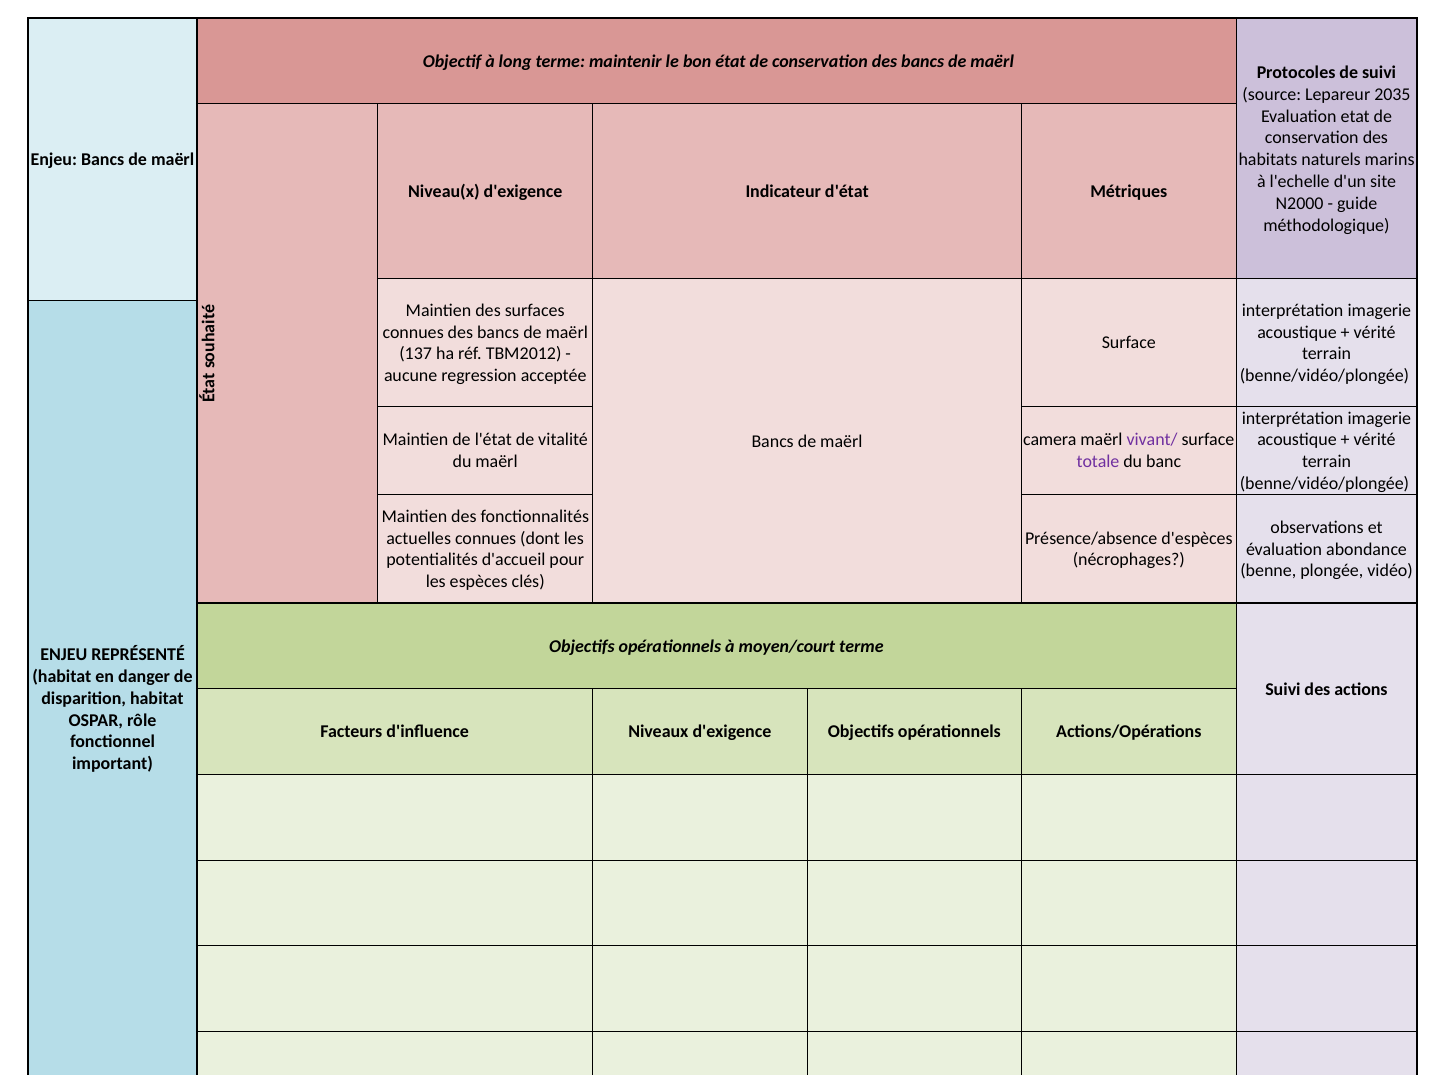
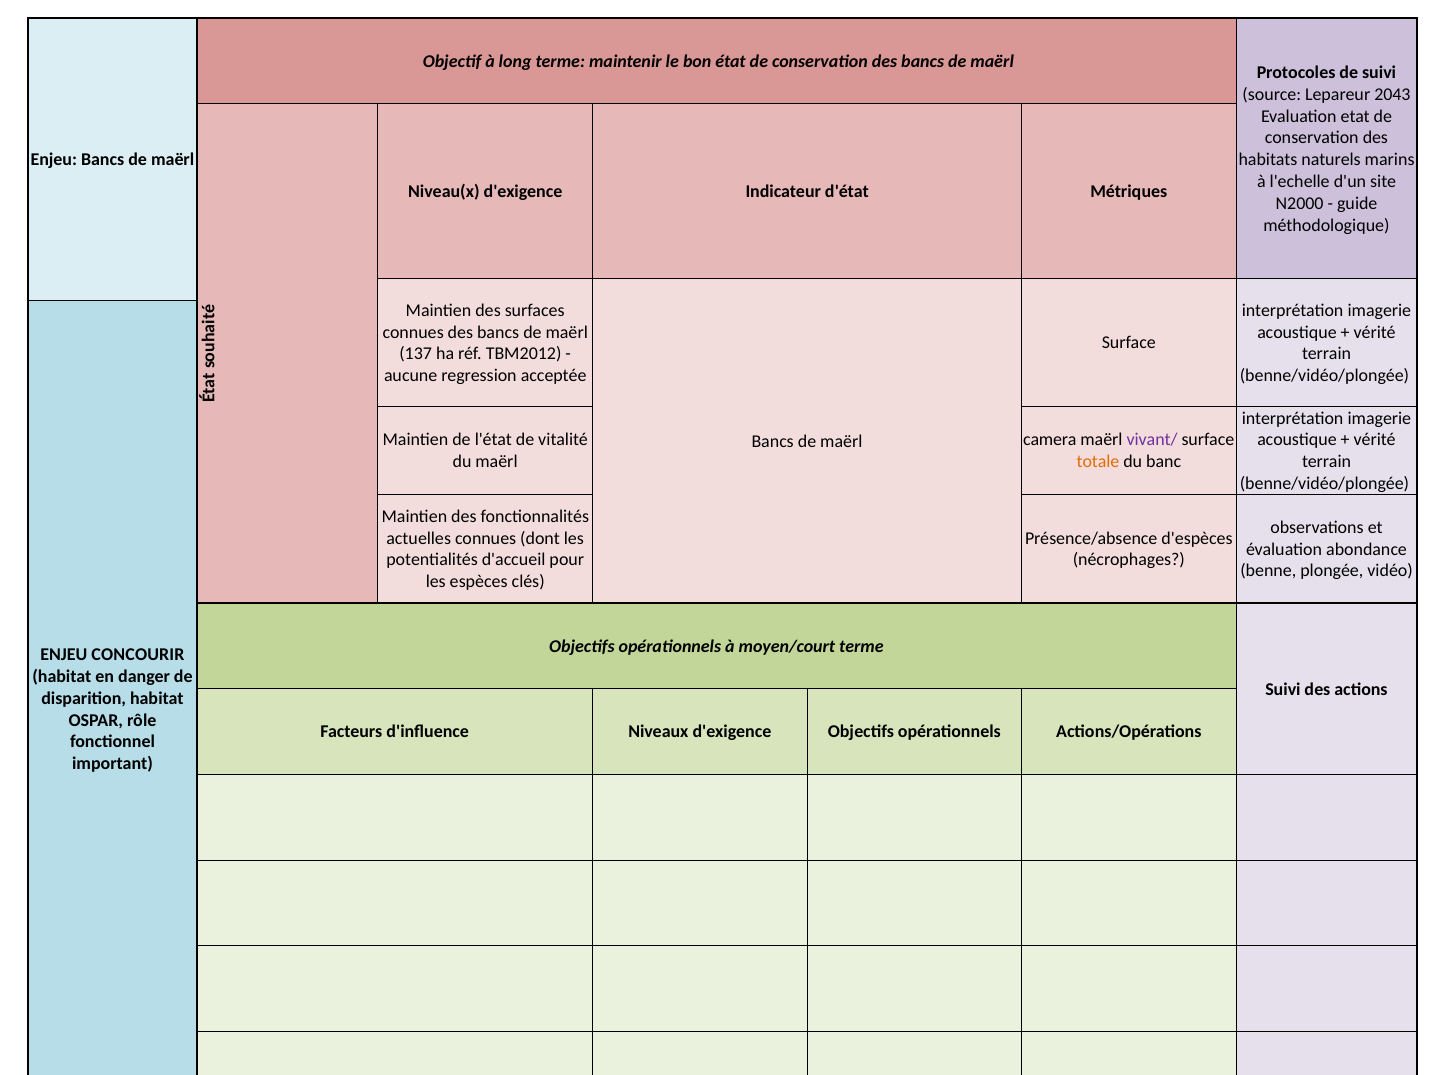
2035: 2035 -> 2043 (1392, 94)
totale colour: purple -> orange (1098, 462)
REPRÉSENTÉ: REPRÉSENTÉ -> CONCOURIR (138, 655)
